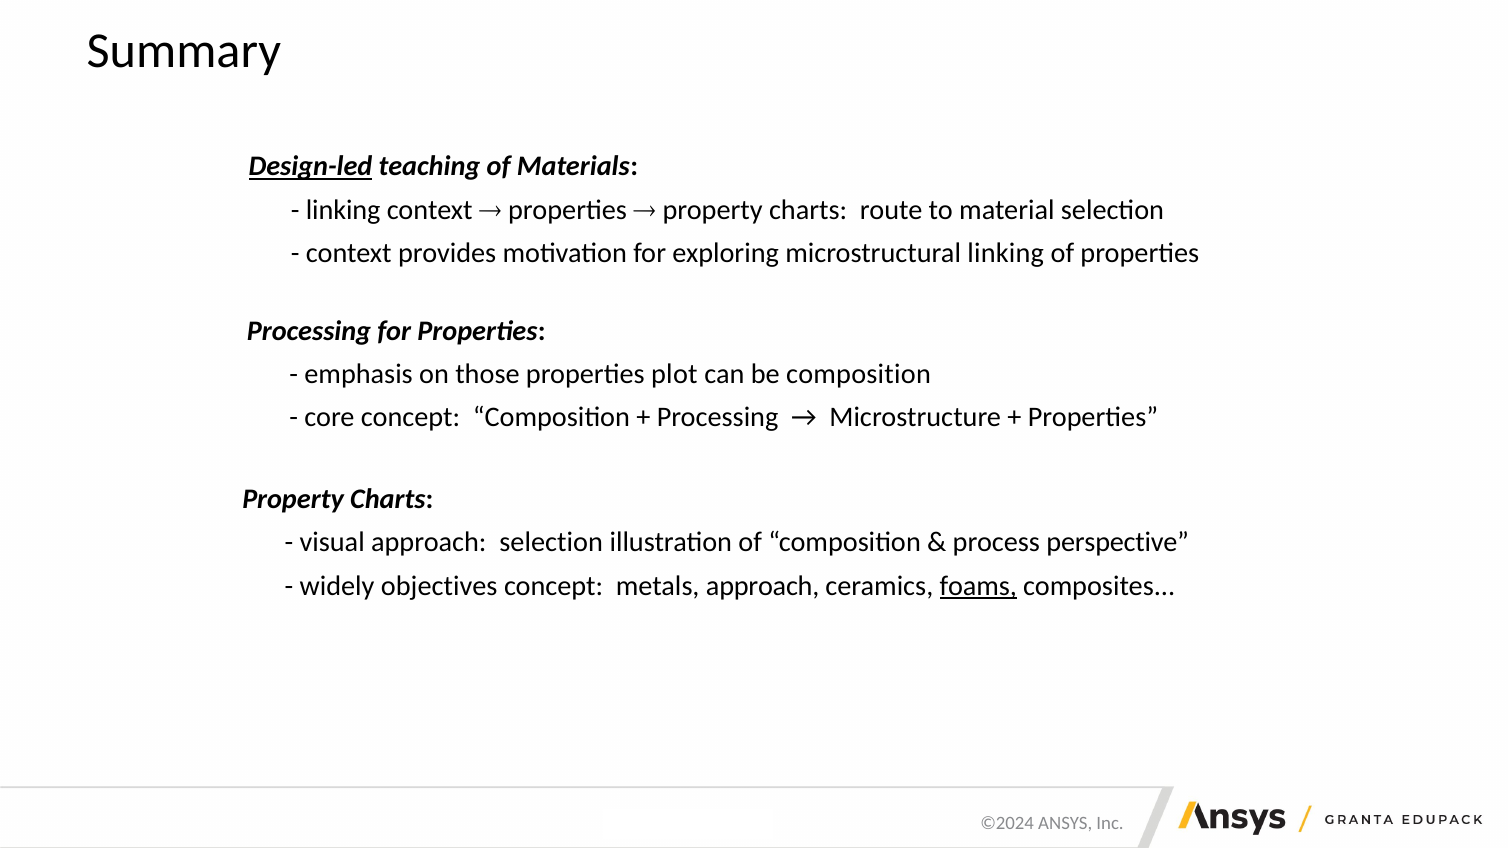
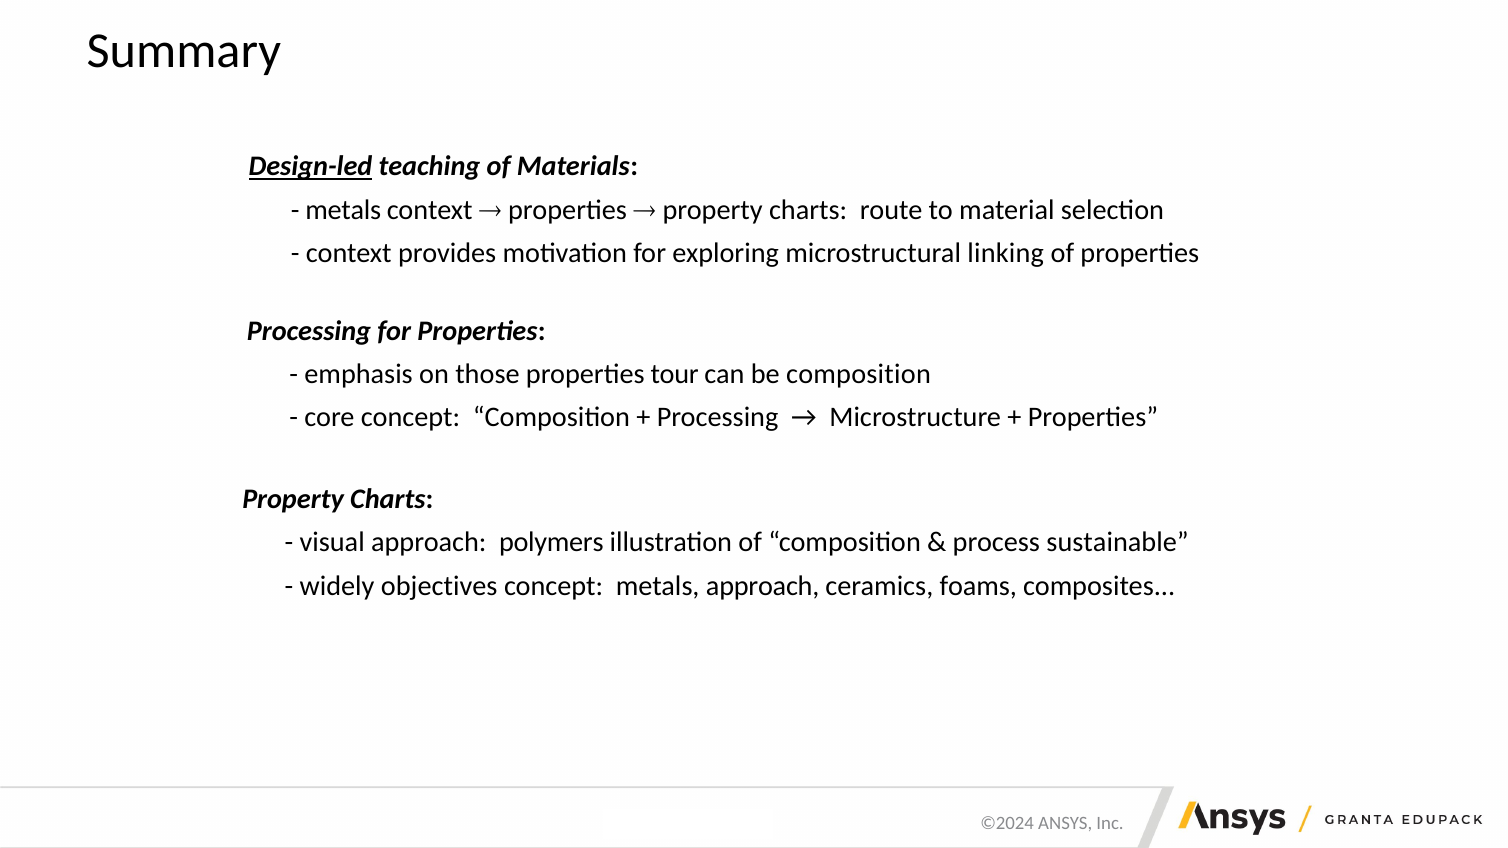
linking: linking -> metals (343, 210)
plot: plot -> tour (675, 374)
approach selection: selection -> polymers (551, 543)
perspective: perspective -> sustainable (1118, 543)
foams underline: present -> none (978, 586)
